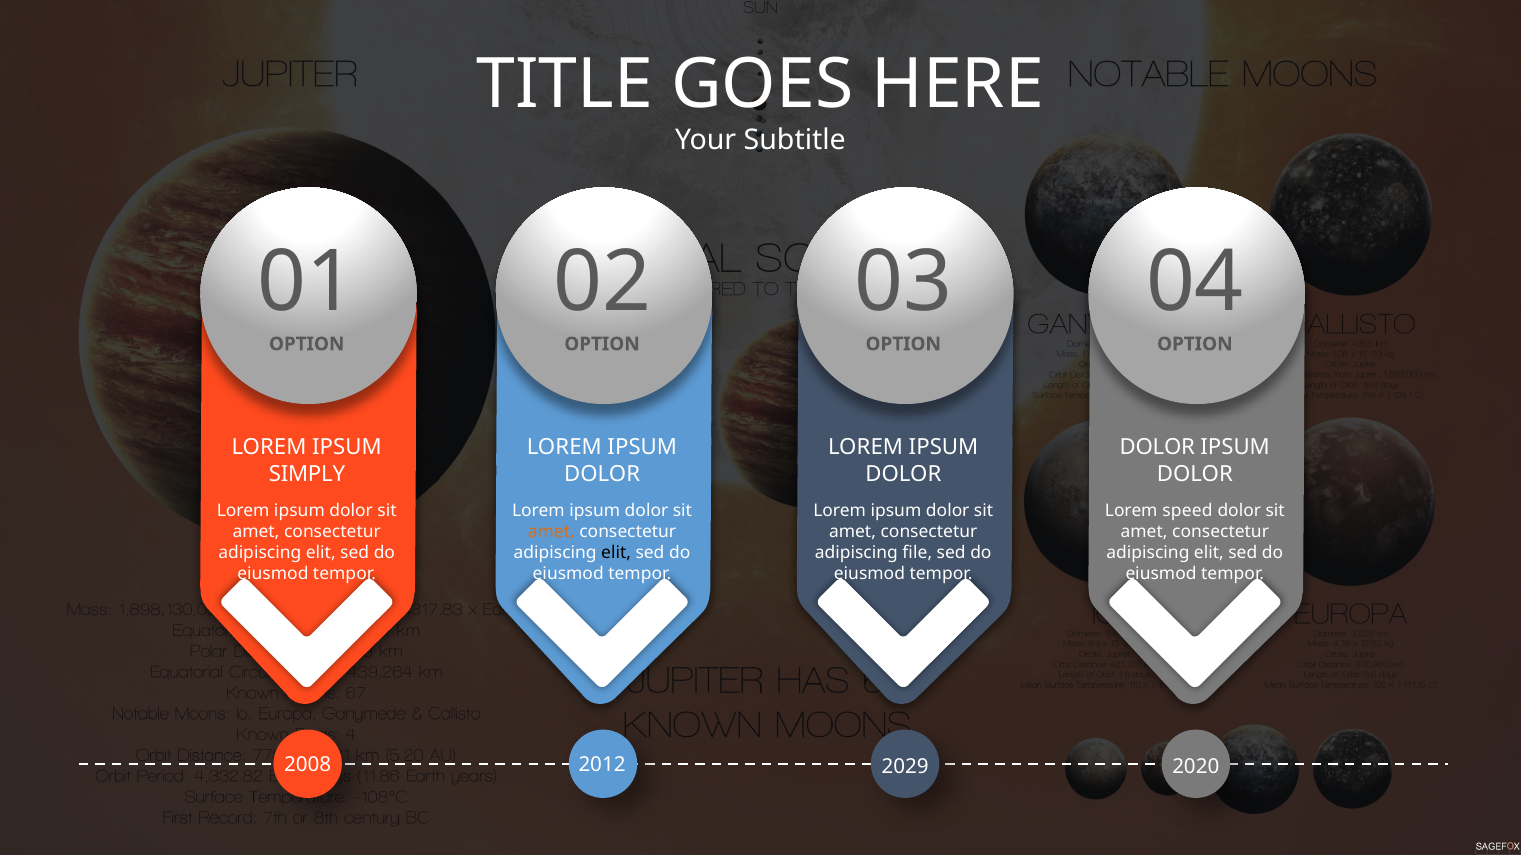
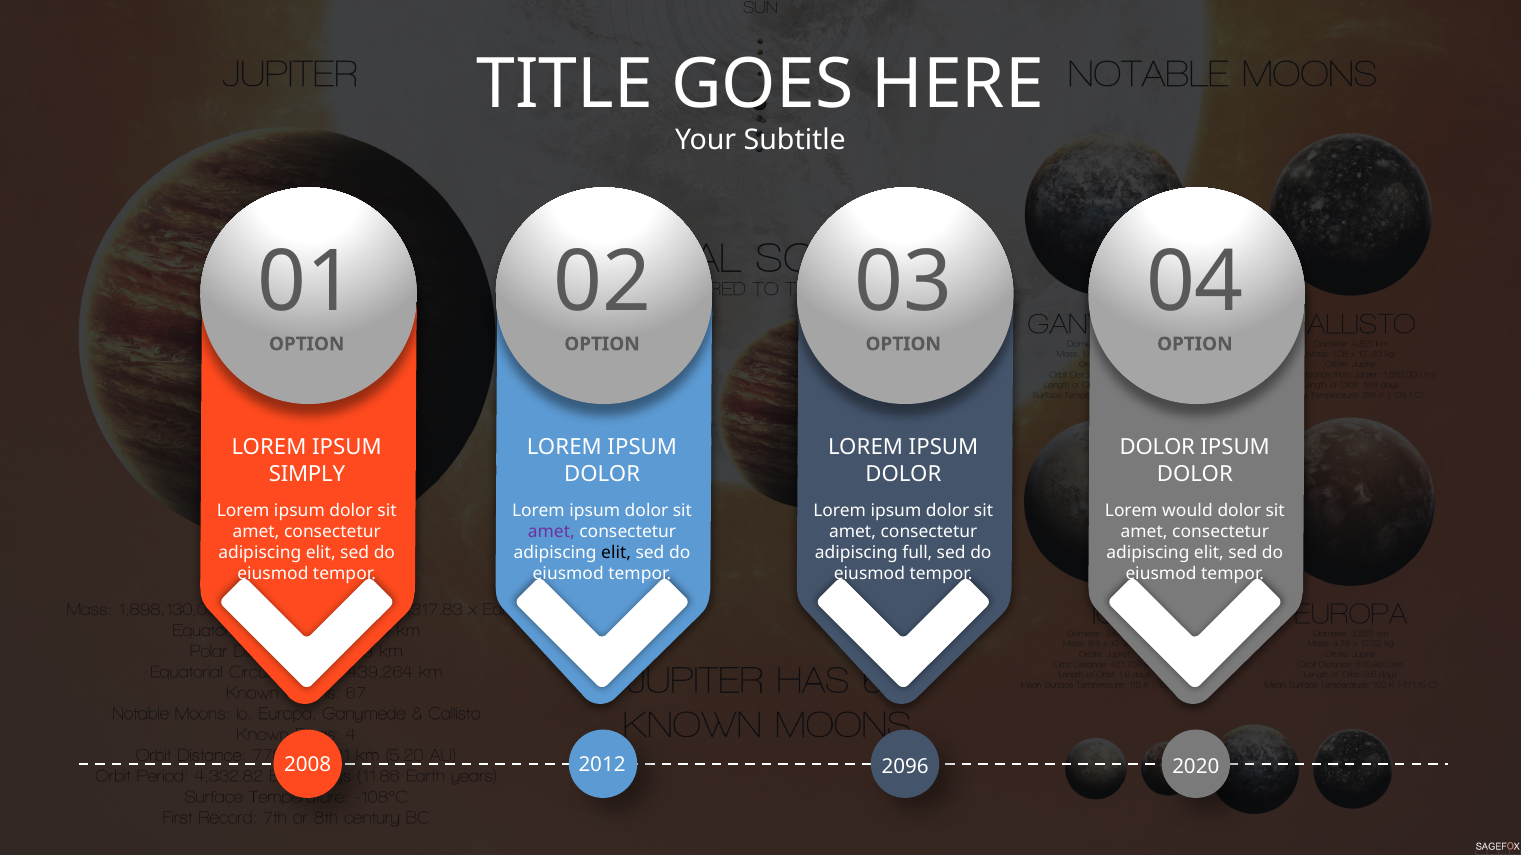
speed: speed -> would (1187, 511)
amet colour: orange -> purple (551, 532)
file: file -> full (917, 553)
2029: 2029 -> 2096 (905, 767)
